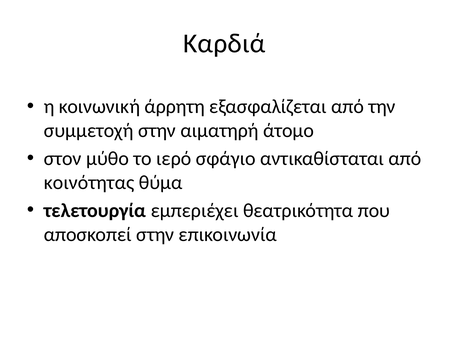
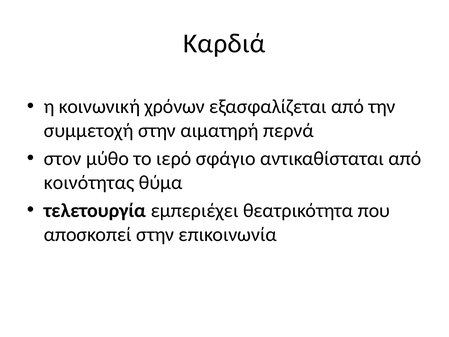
άρρητη: άρρητη -> χρόνων (175, 106)
άτομο: άτομο -> περνά (289, 130)
